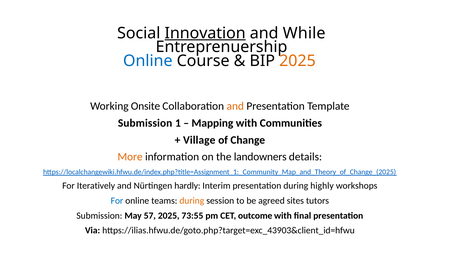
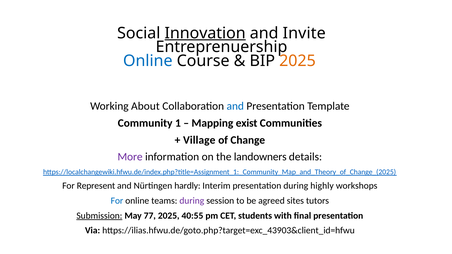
While: While -> Invite (304, 33)
Onsite: Onsite -> About (145, 106)
and colour: orange -> blue (235, 106)
Submission: Submission -> Community (145, 123)
Mapping with: with -> exist (247, 123)
More colour: orange -> purple (130, 157)
Iteratively: Iteratively -> Represent (96, 186)
during colour: orange -> purple (192, 201)
Submission underline: none -> present (99, 216)
57: 57 -> 77 (150, 216)
73:55: 73:55 -> 40:55 (192, 216)
outcome: outcome -> students (255, 216)
